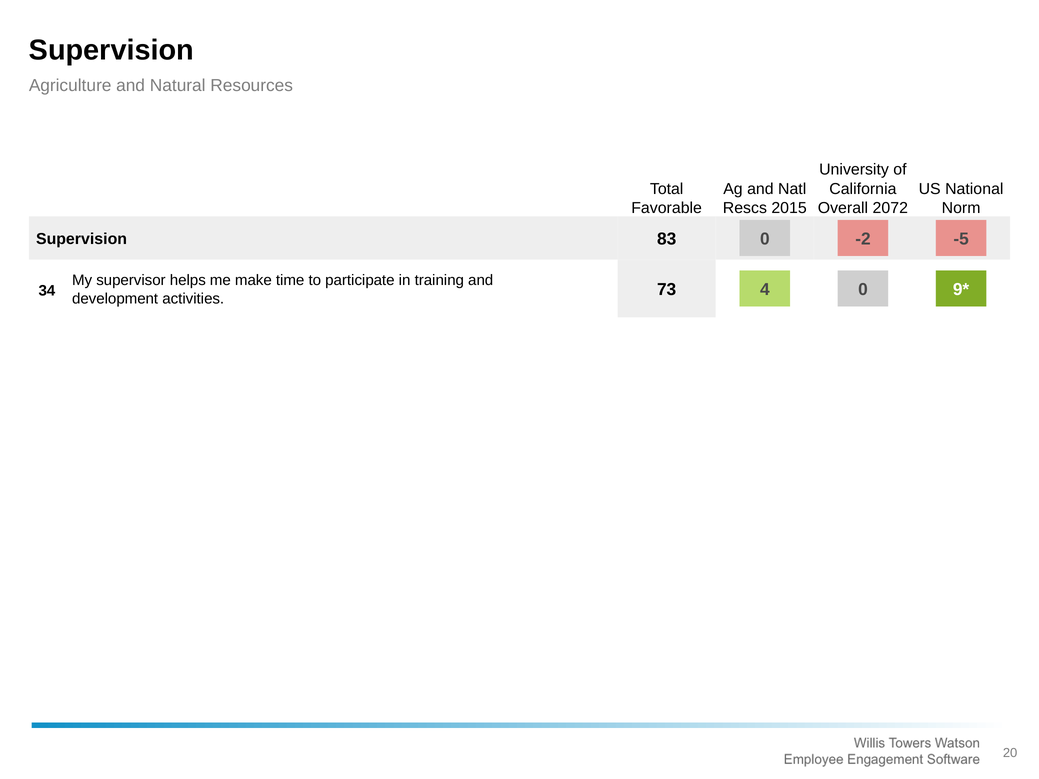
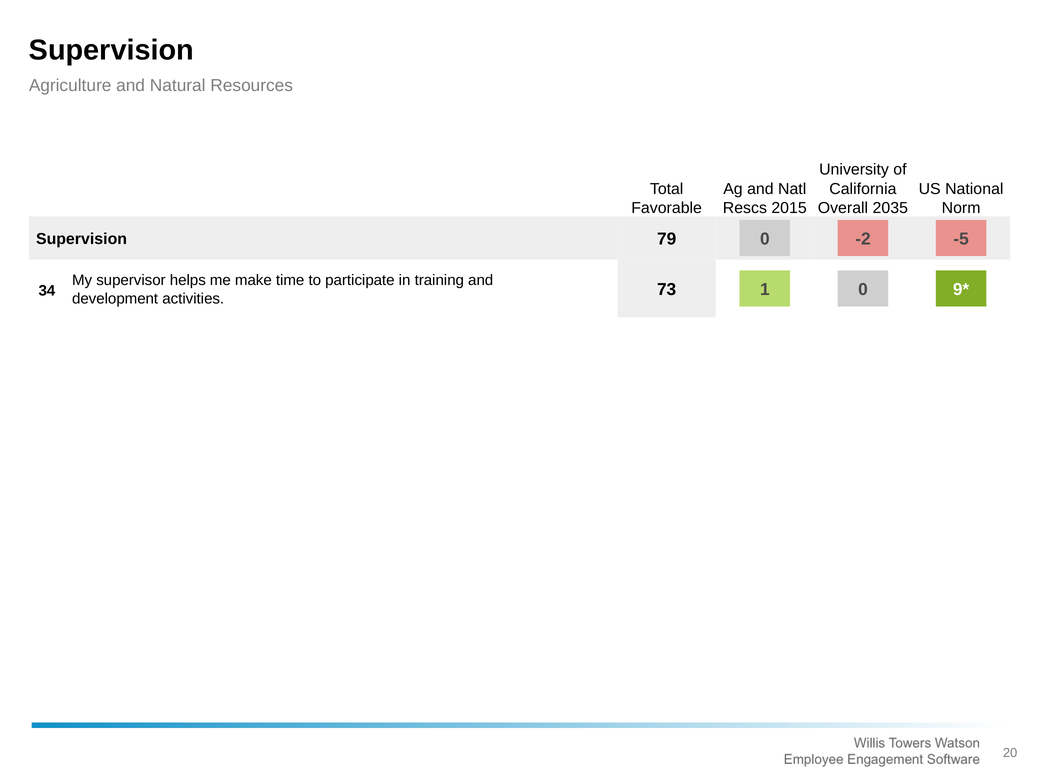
2072: 2072 -> 2035 (890, 208)
83: 83 -> 79 (667, 239)
4: 4 -> 1 (765, 290)
